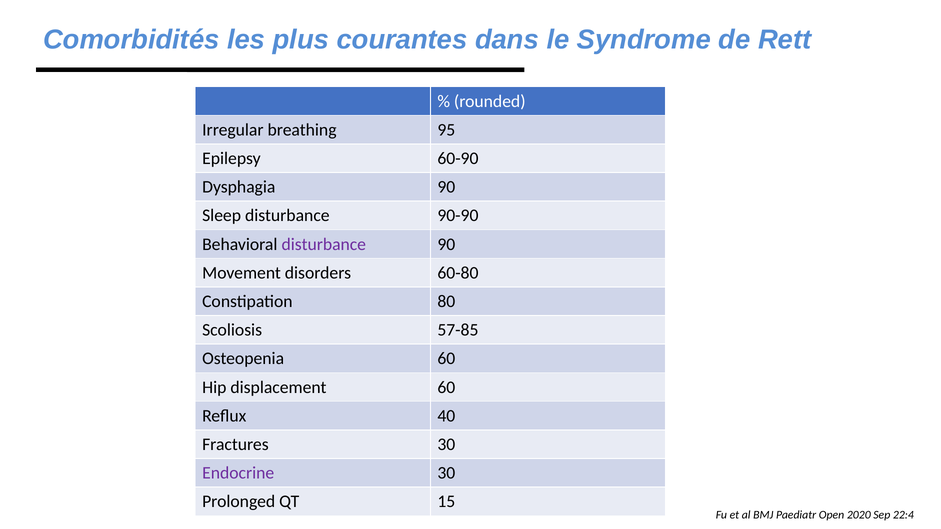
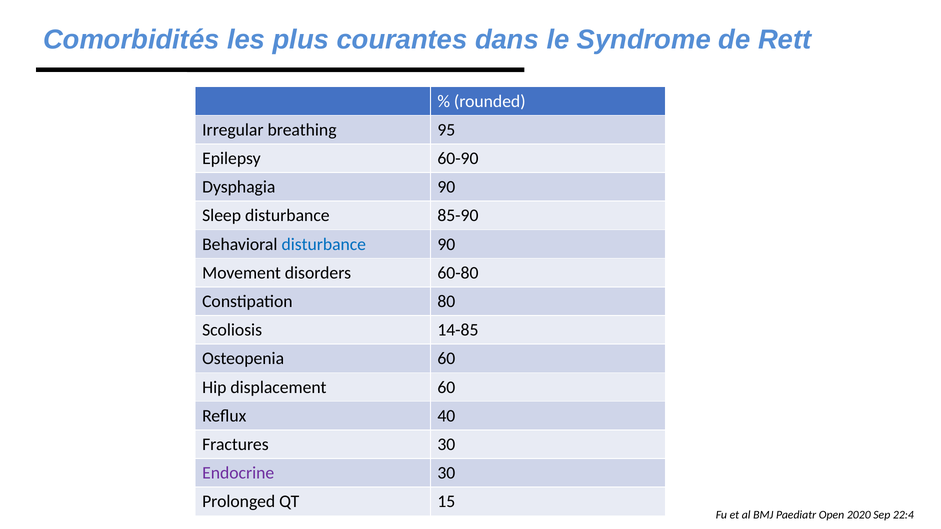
90-90: 90-90 -> 85-90 (458, 216)
disturbance colour: purple -> blue (324, 244)
57-85: 57-85 -> 14-85 (458, 330)
